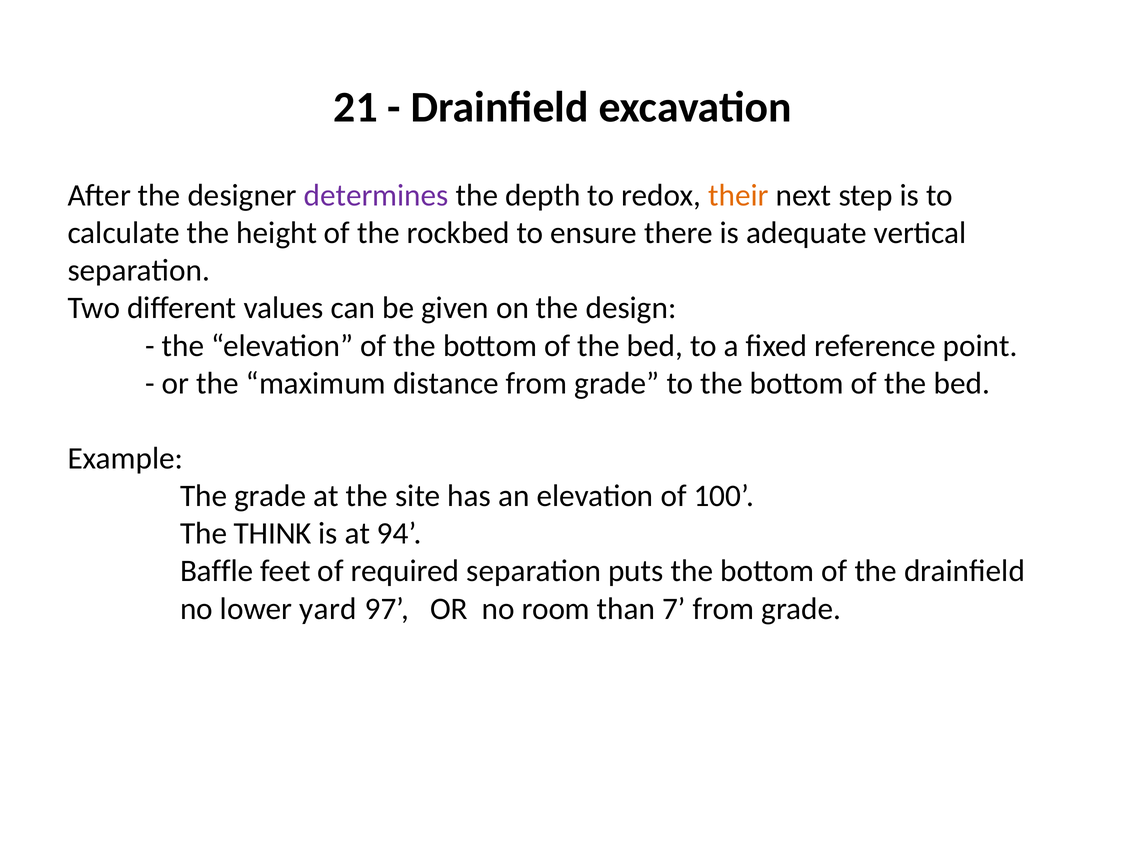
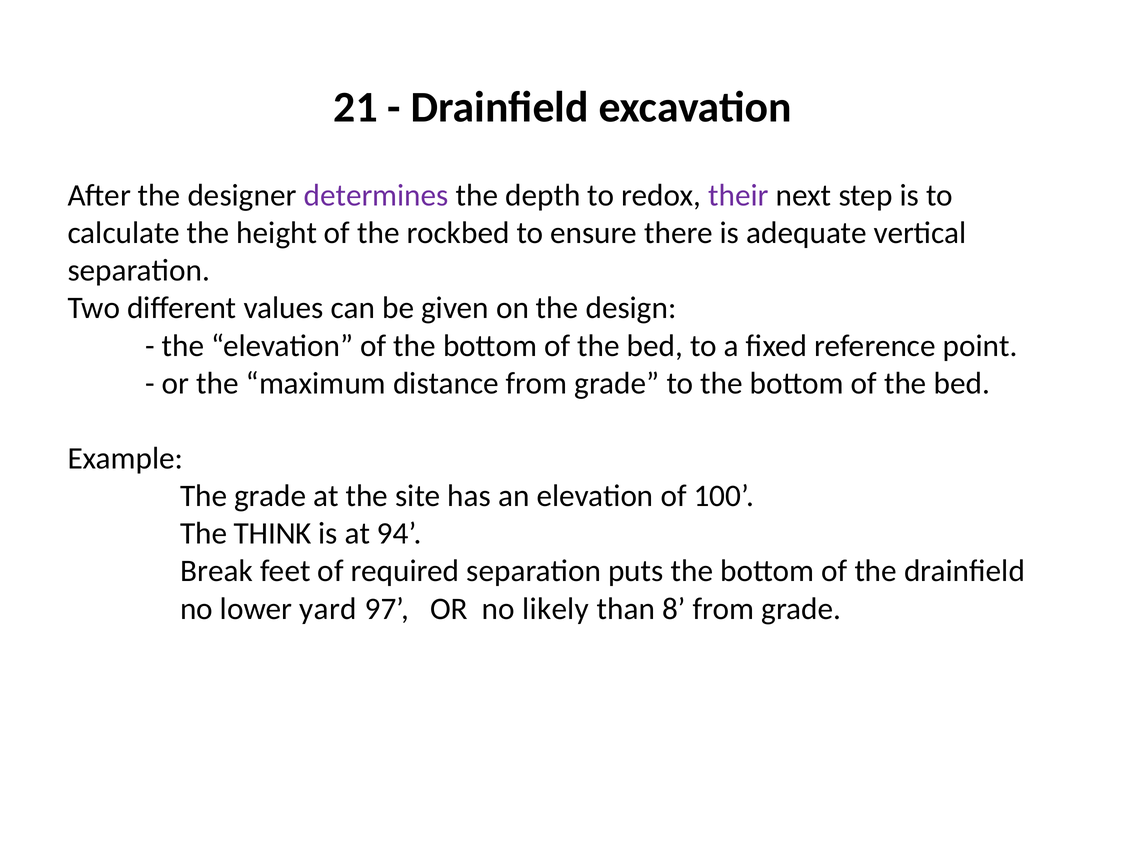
their colour: orange -> purple (738, 195)
Baffle: Baffle -> Break (217, 571)
room: room -> likely (556, 609)
7: 7 -> 8 (674, 609)
